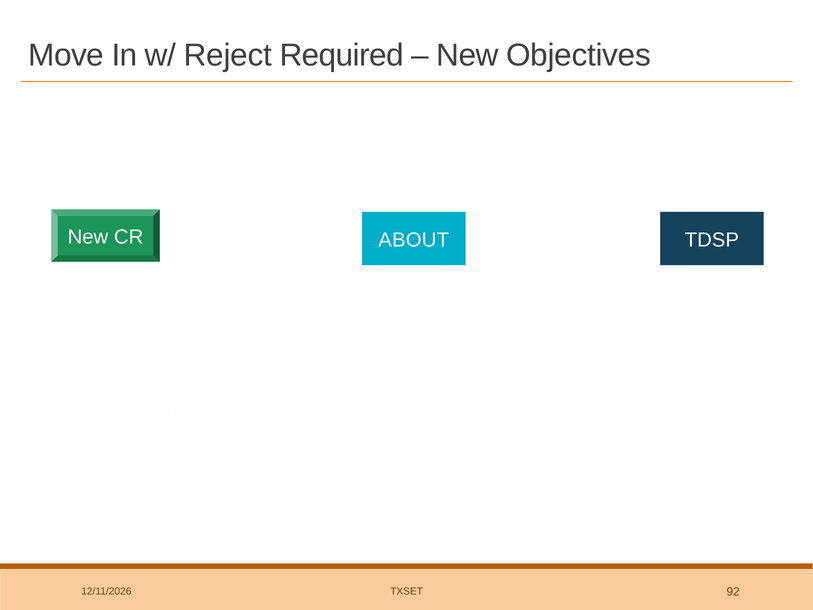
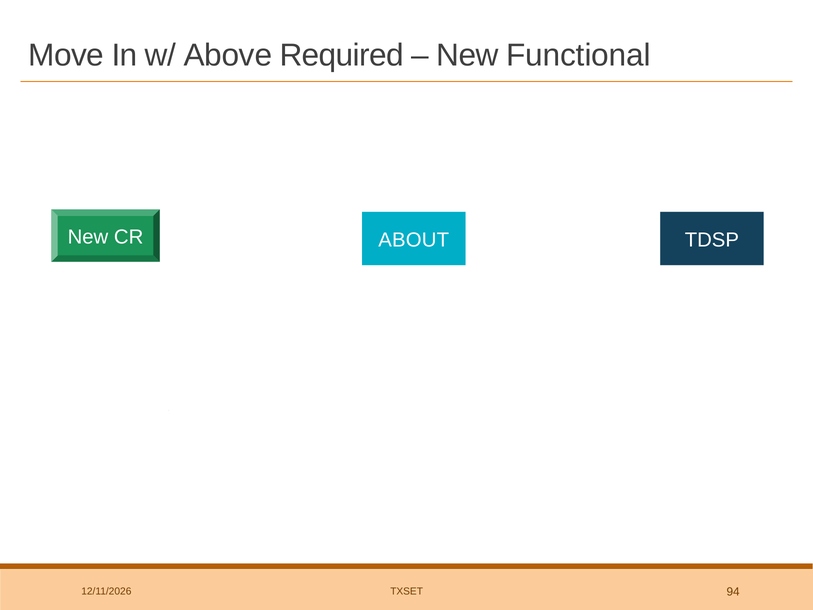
Reject: Reject -> Above (228, 55)
Objectives: Objectives -> Functional (579, 55)
92: 92 -> 94 (733, 591)
